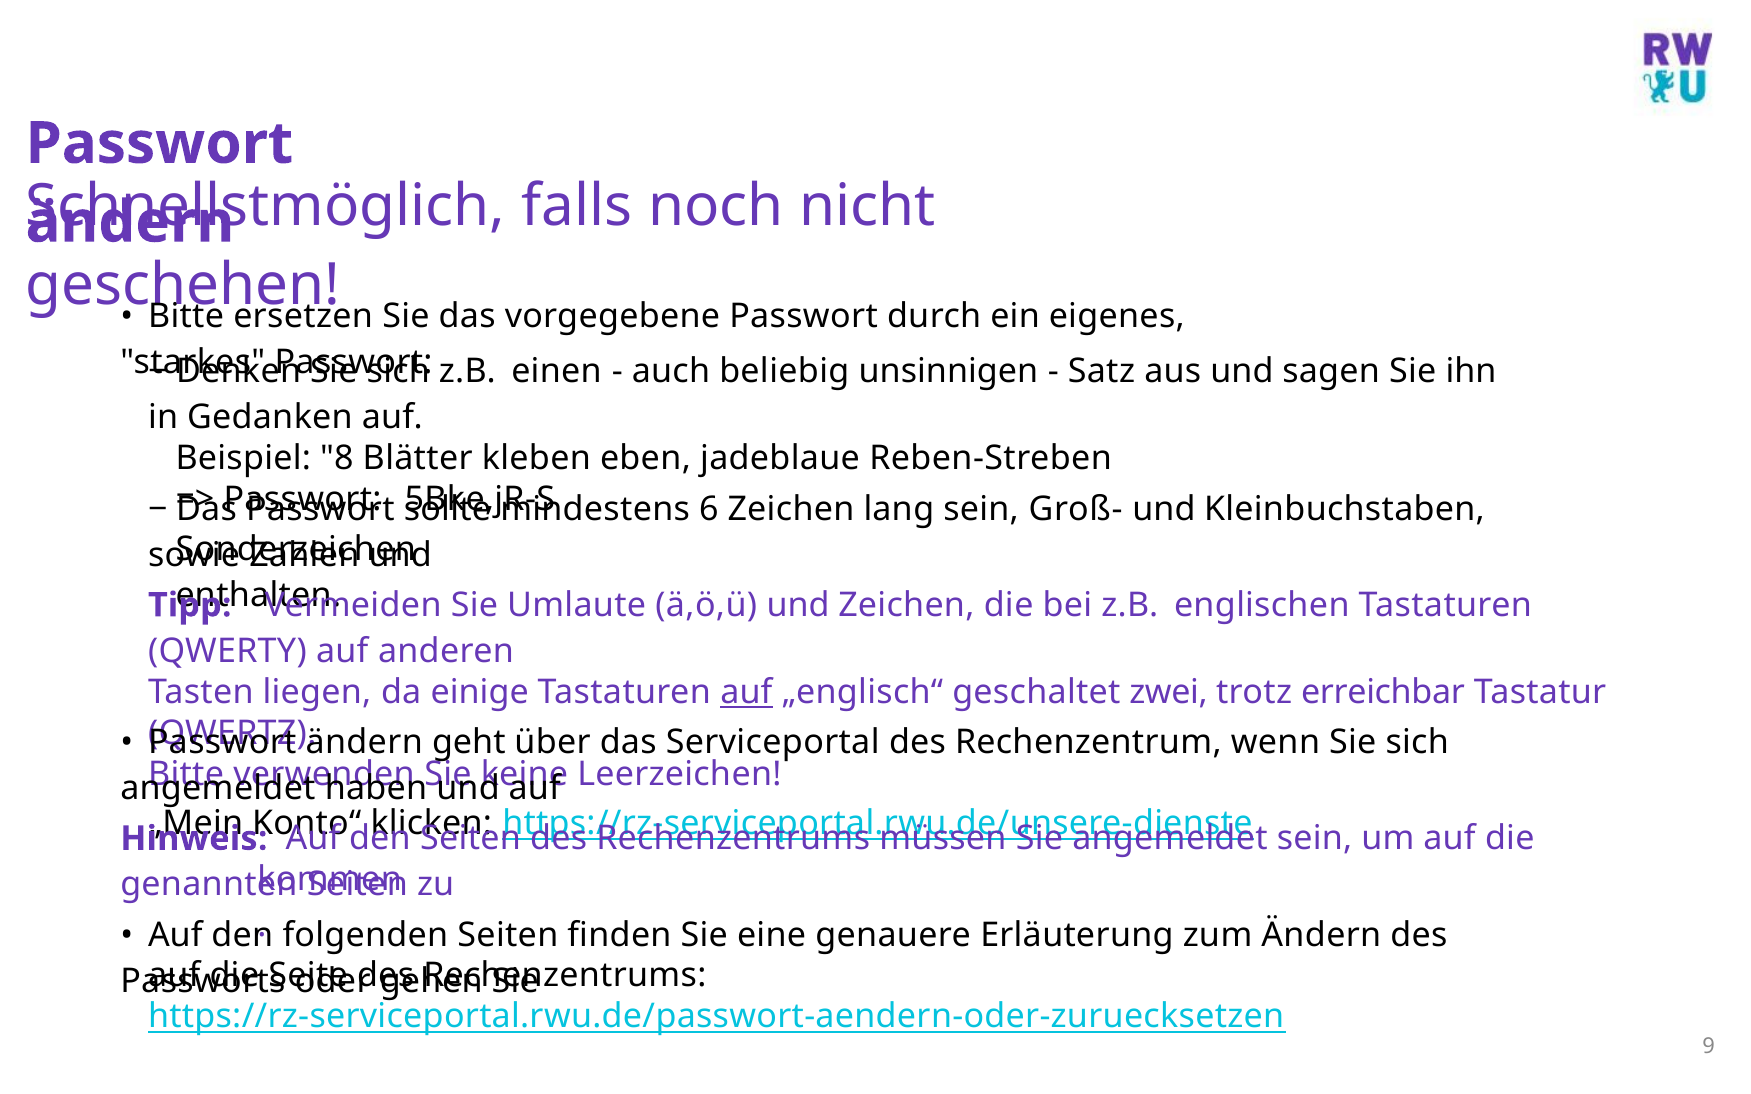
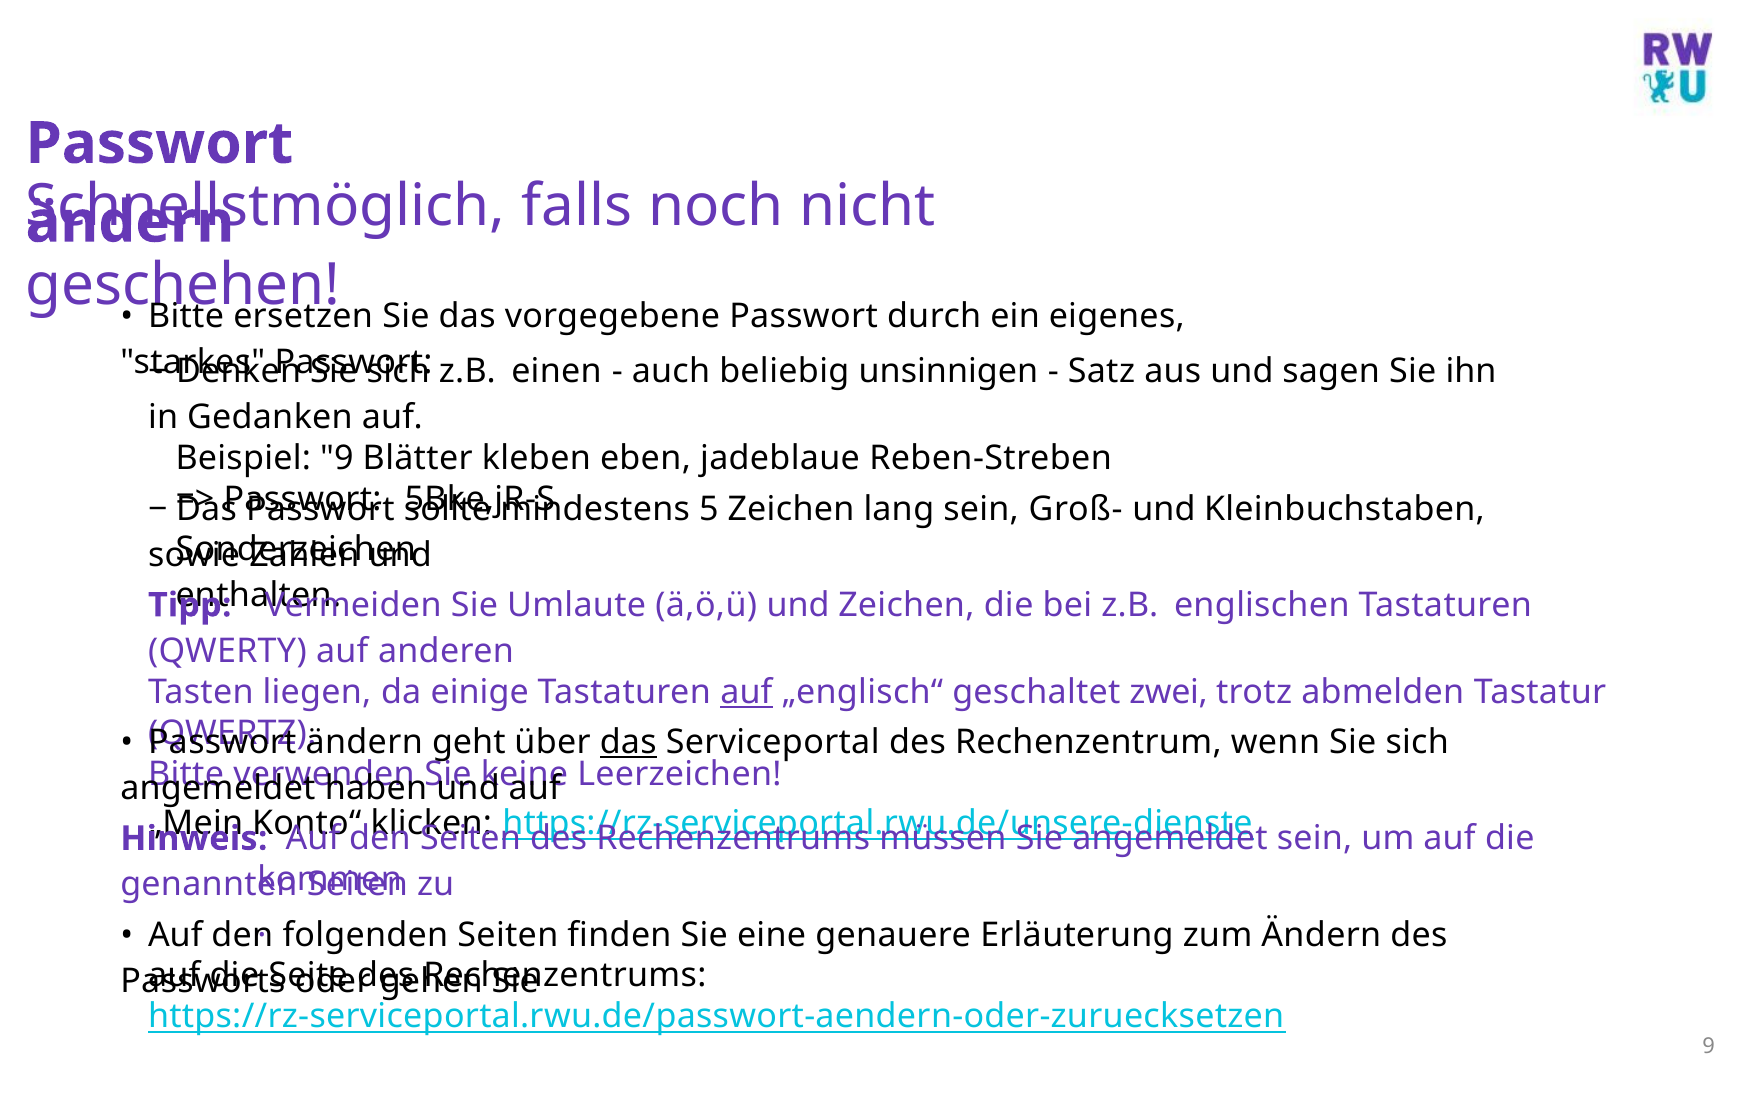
Beispiel 8: 8 -> 9 (337, 459)
6: 6 -> 5 (709, 509)
erreichbar: erreichbar -> abmelden (1383, 692)
das underline: none -> present (628, 742)
